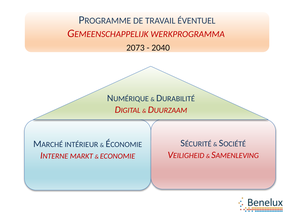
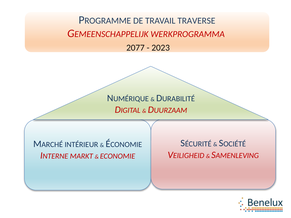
ÉVENTUEL: ÉVENTUEL -> TRAVERSE (196, 21)
2073: 2073 -> 2077 (135, 48)
2040: 2040 -> 2023 (161, 48)
